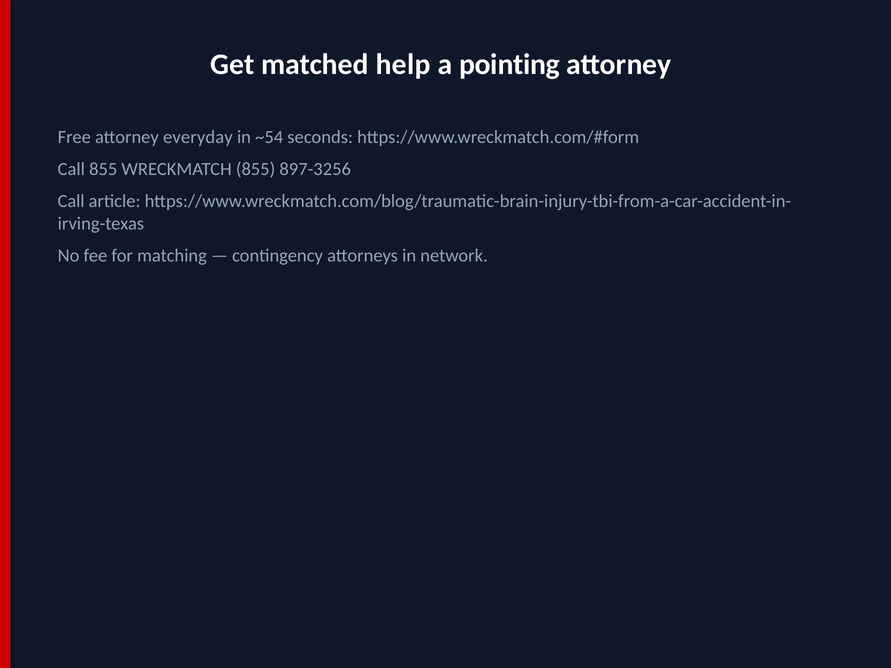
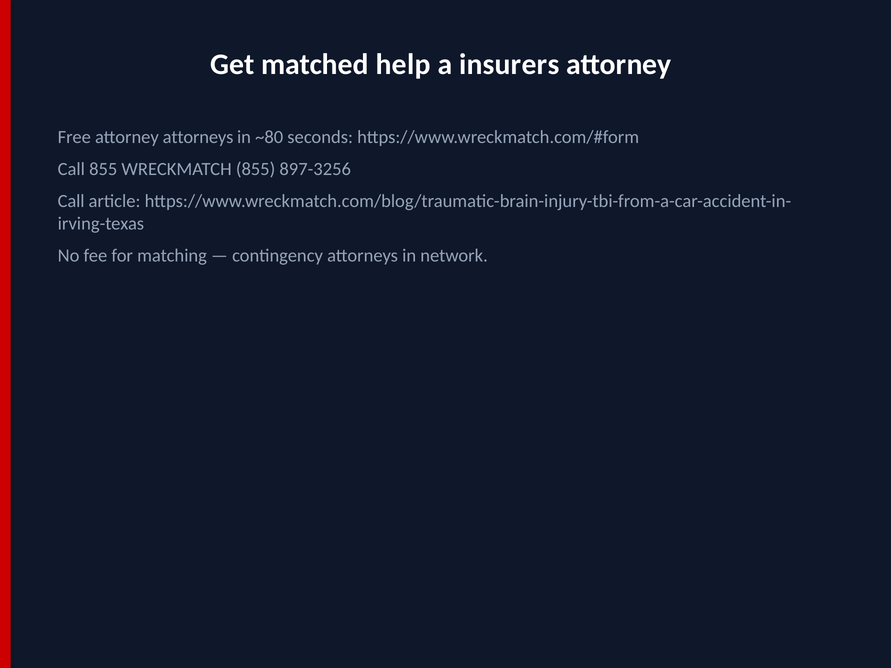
pointing: pointing -> insurers (509, 64)
attorney everyday: everyday -> attorneys (198, 137)
~54: ~54 -> ~80 (269, 137)
